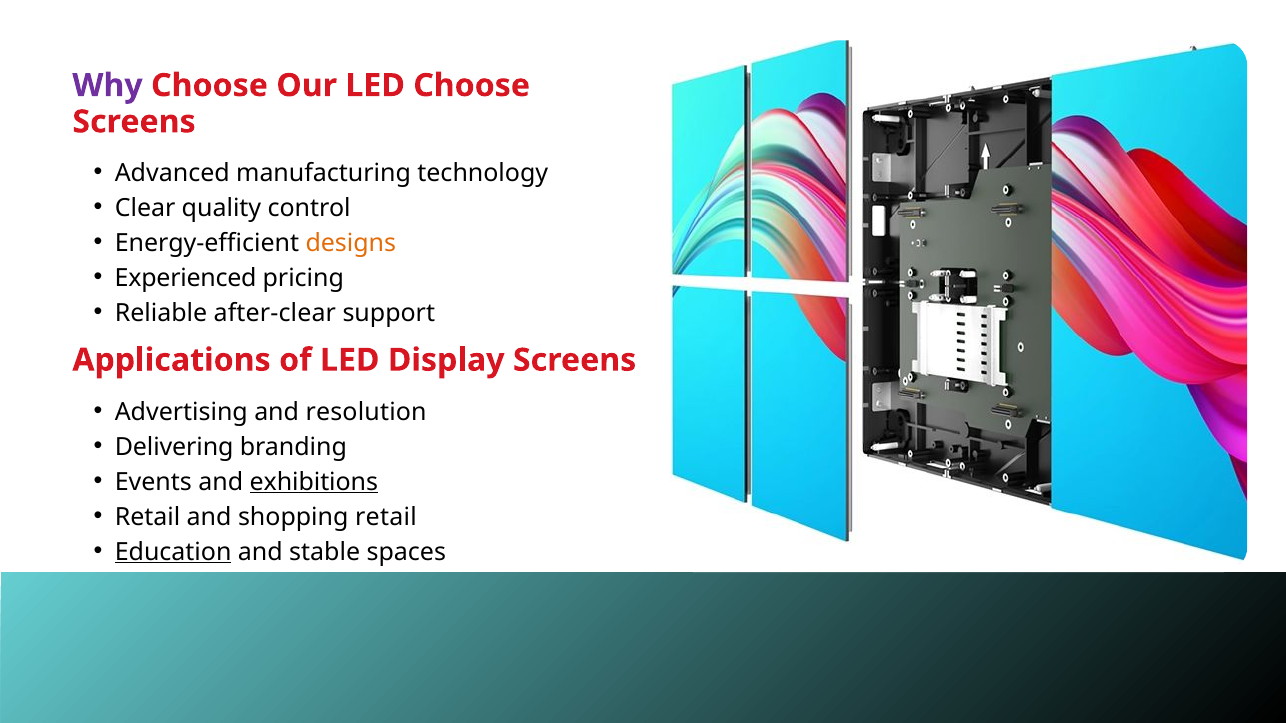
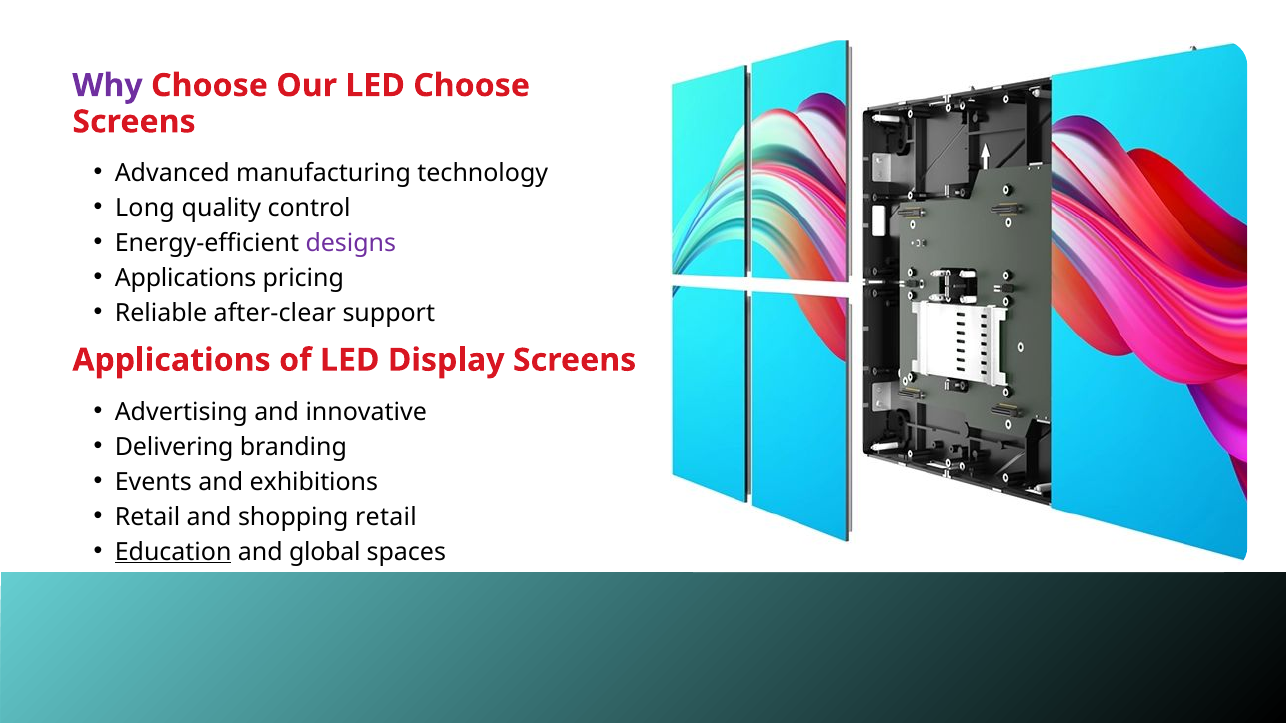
Clear: Clear -> Long (145, 208)
designs colour: orange -> purple (351, 243)
Experienced: Experienced -> Applications (186, 278)
resolution: resolution -> innovative (366, 412)
exhibitions underline: present -> none (314, 482)
stable: stable -> global (325, 552)
